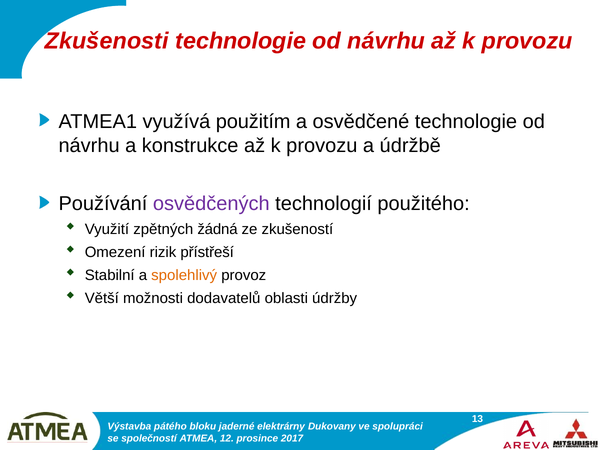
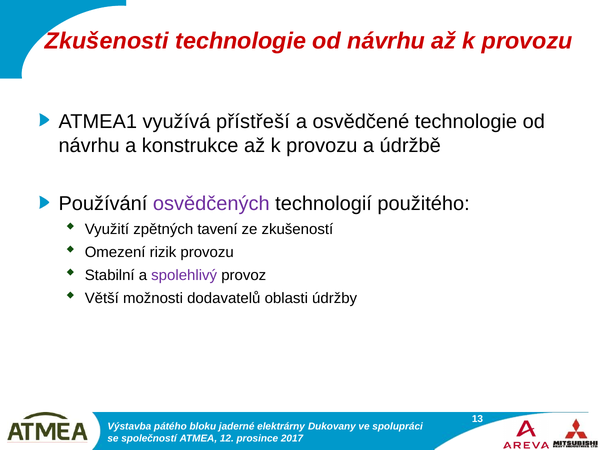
použitím: použitím -> přístřeší (253, 121)
žádná: žádná -> tavení (218, 229)
rizik přístřeší: přístřeší -> provozu (207, 252)
spolehlivý colour: orange -> purple (184, 275)
